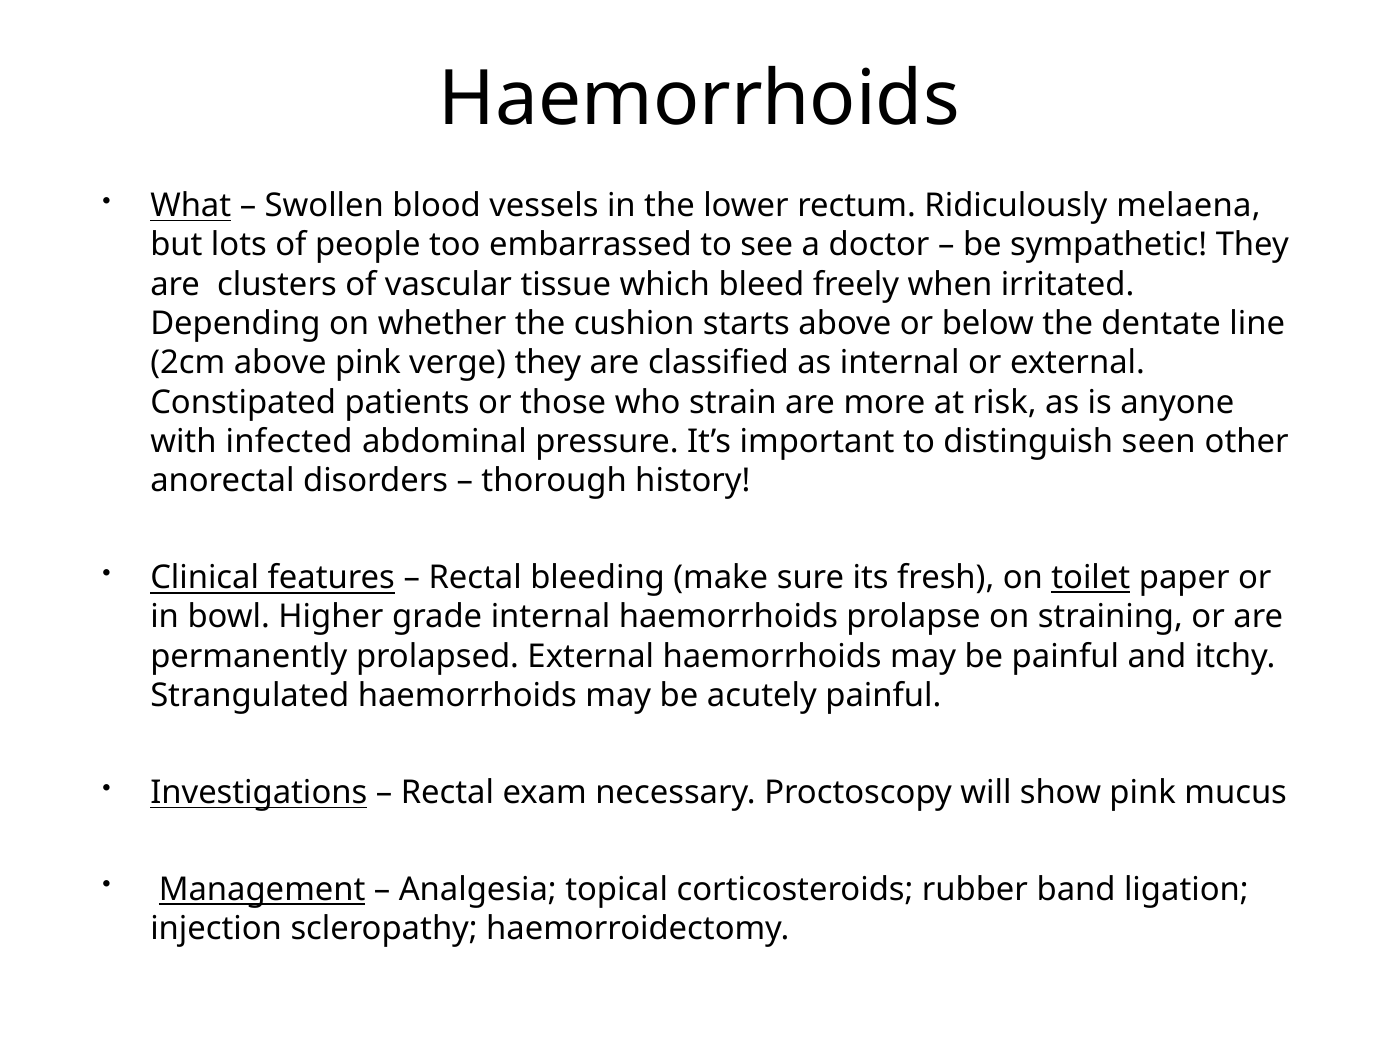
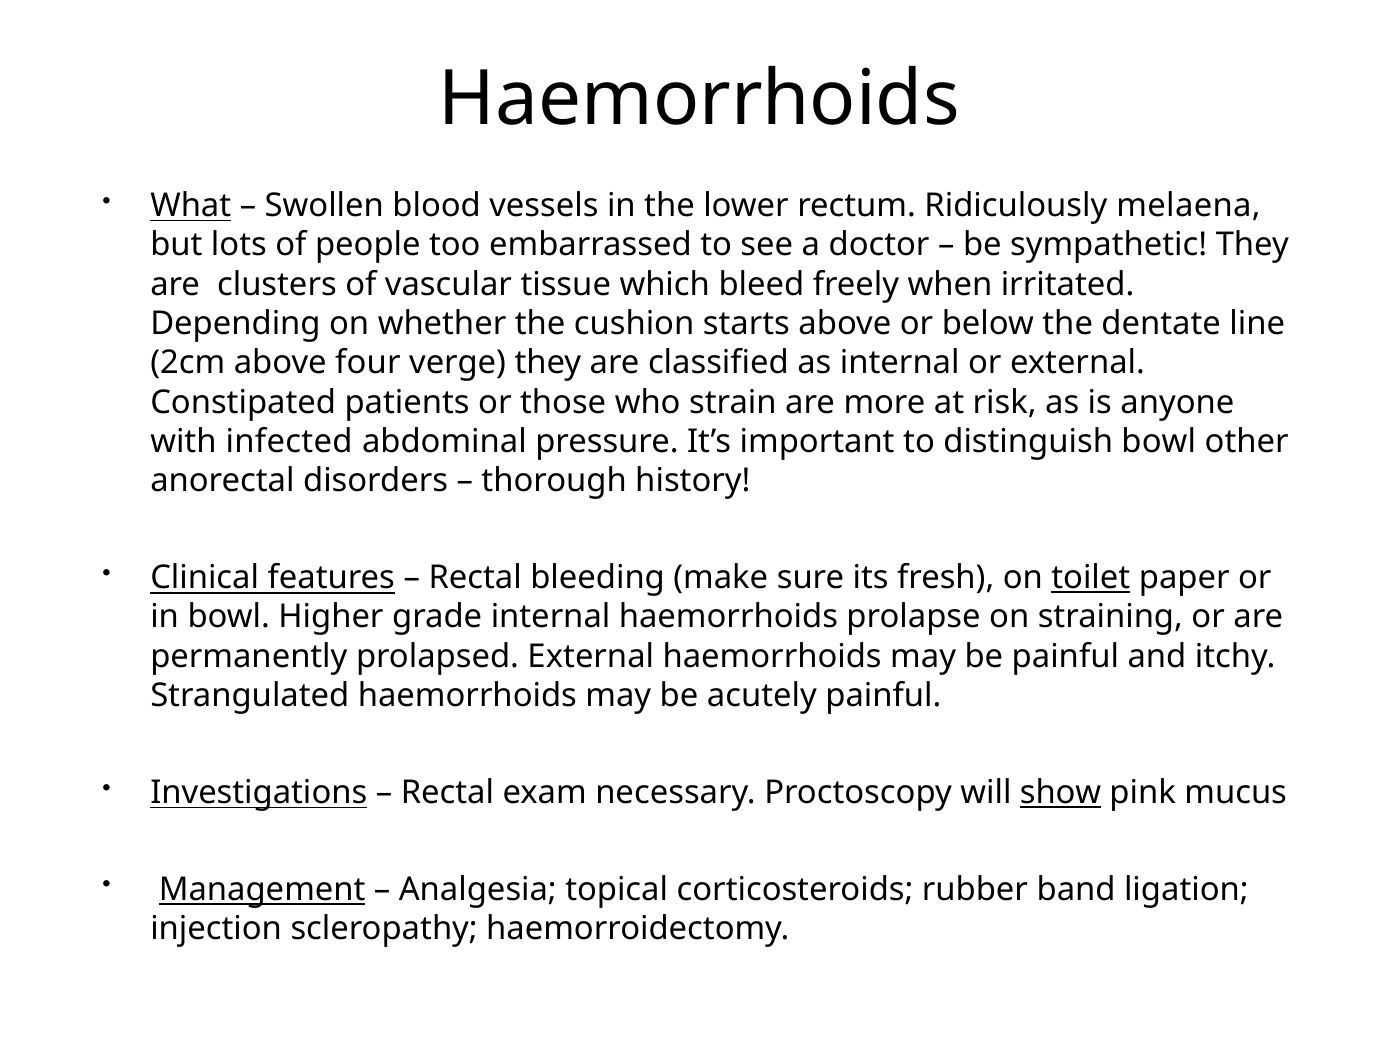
above pink: pink -> four (368, 363)
distinguish seen: seen -> bowl (1159, 442)
show underline: none -> present (1061, 793)
